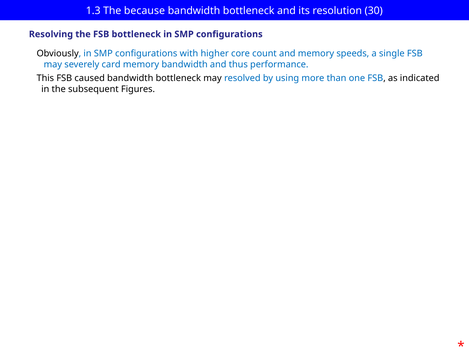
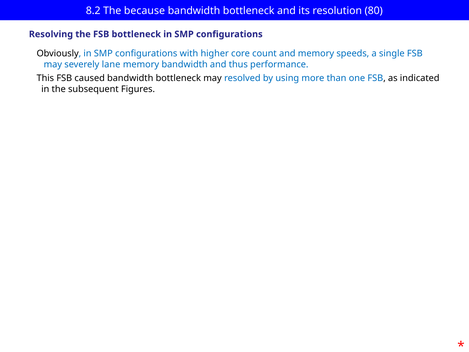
1.3: 1.3 -> 8.2 (93, 11)
30: 30 -> 80 (374, 11)
card: card -> lane (111, 65)
